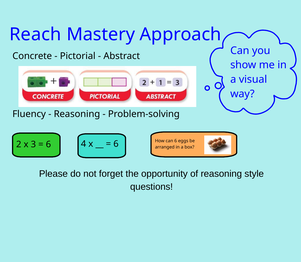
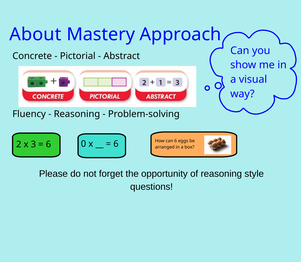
Reach: Reach -> About (35, 34)
4: 4 -> 0 (83, 144)
